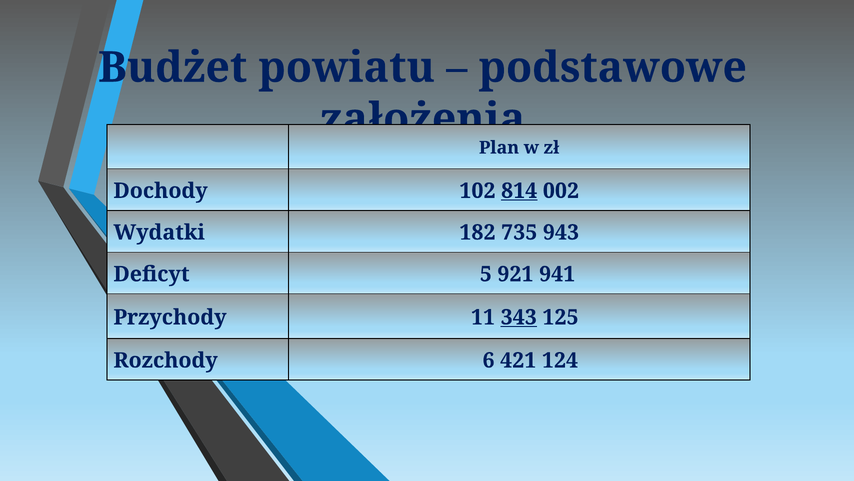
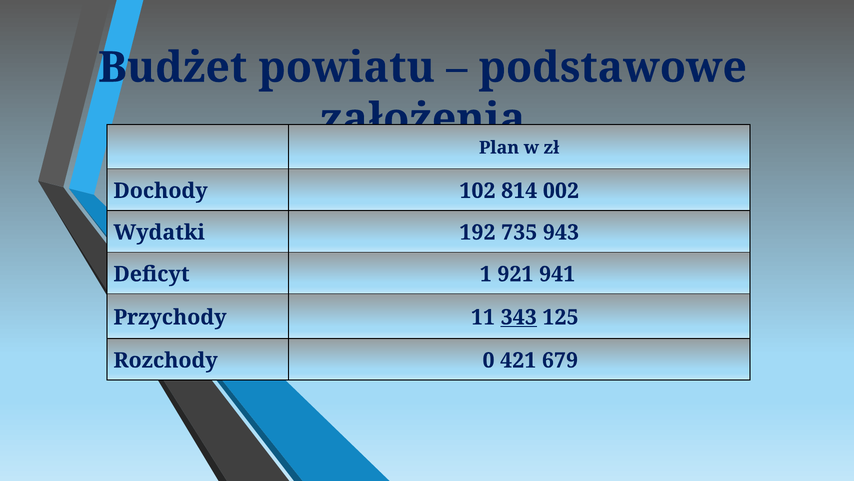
814 underline: present -> none (519, 191)
182: 182 -> 192 (477, 232)
5: 5 -> 1 (486, 274)
6: 6 -> 0 (489, 360)
124: 124 -> 679 (560, 360)
